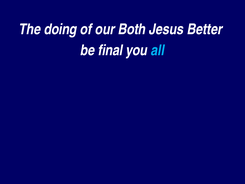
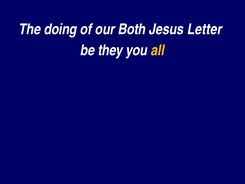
Better: Better -> Letter (205, 29)
final: final -> they (110, 50)
all colour: light blue -> yellow (158, 50)
